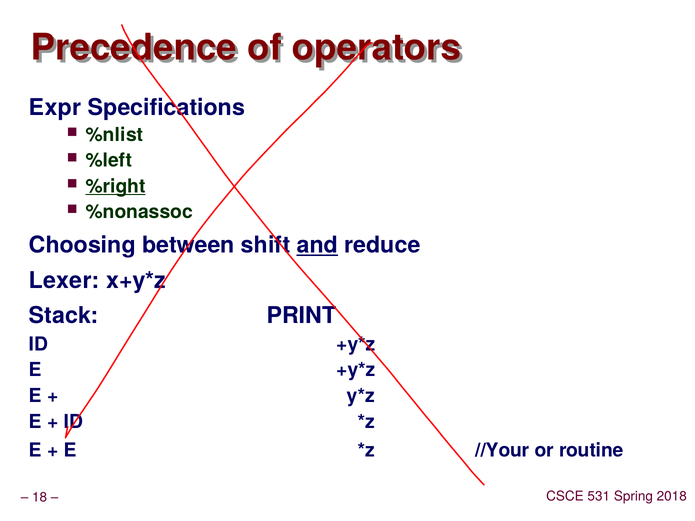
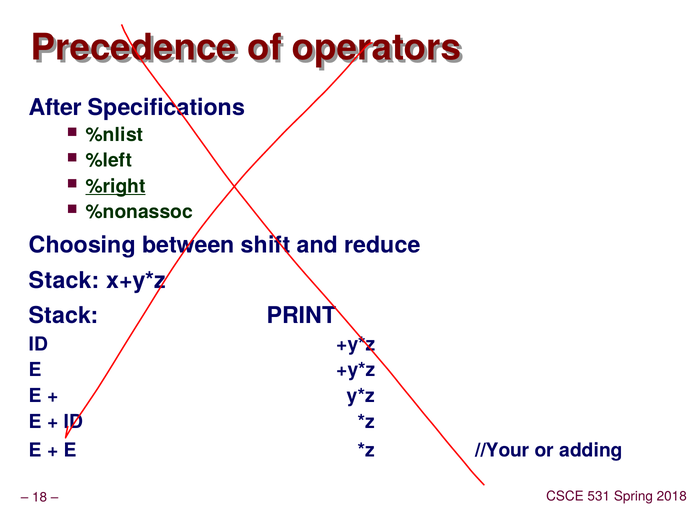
Expr: Expr -> After (55, 107)
and underline: present -> none (317, 245)
Lexer: Lexer -> Stack (64, 281)
routine: routine -> adding (591, 451)
